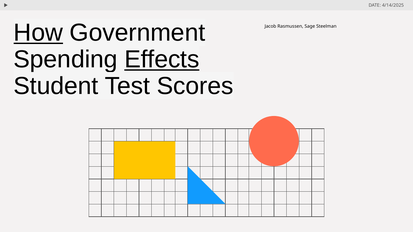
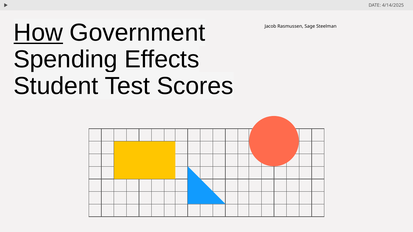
Effects underline: present -> none (162, 59)
